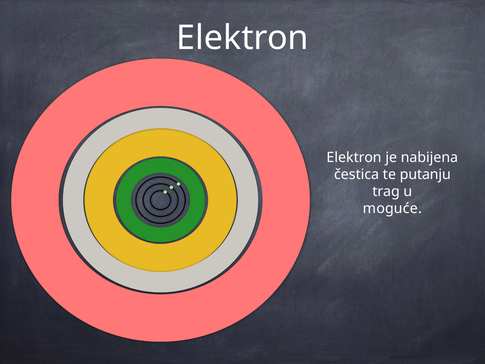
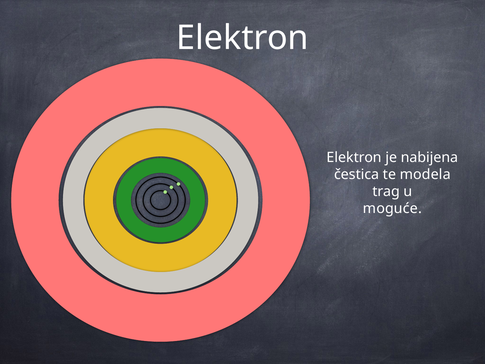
putanju: putanju -> modela (425, 174)
